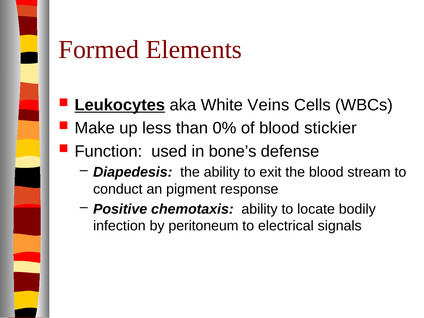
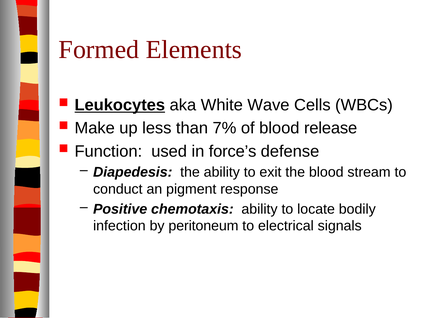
Veins: Veins -> Wave (268, 105)
0%: 0% -> 7% (224, 128)
stickier: stickier -> release (331, 128)
bone’s: bone’s -> force’s (233, 151)
